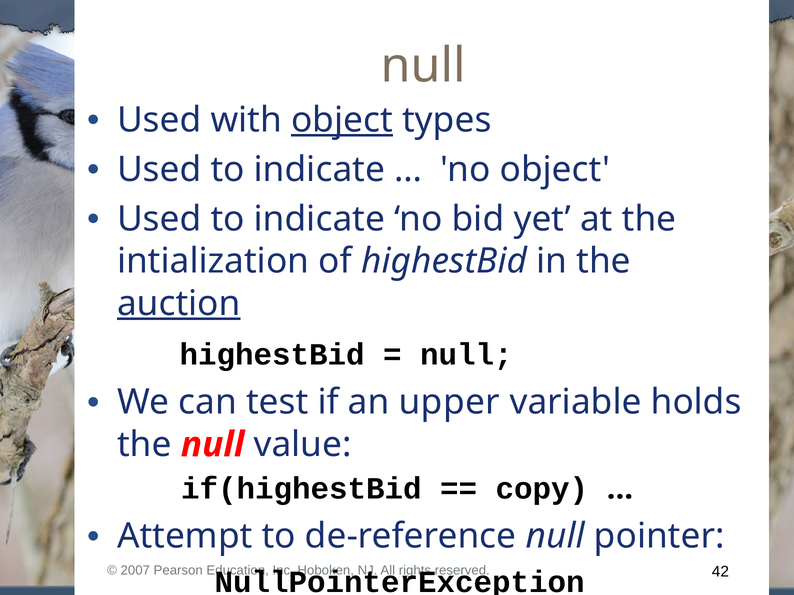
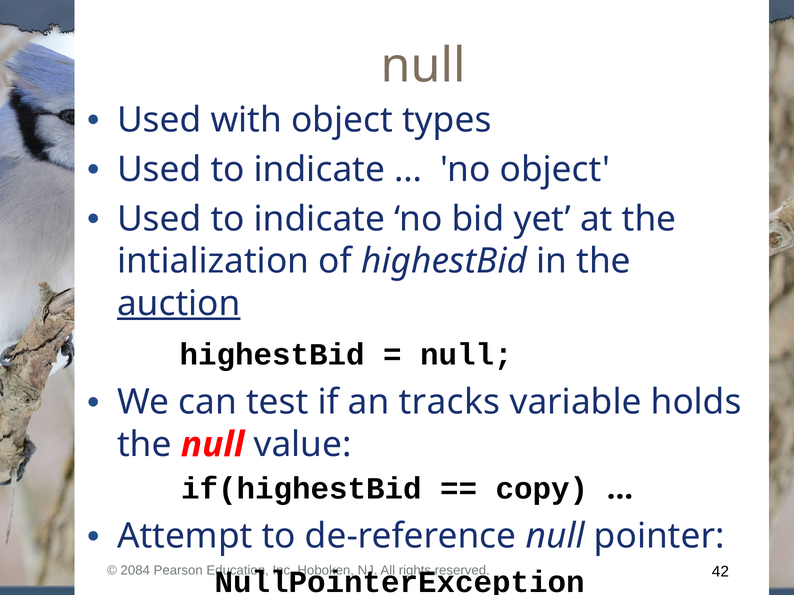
object underline: present -> none (342, 120)
upper: upper -> tracks (449, 403)
2007: 2007 -> 2084 (135, 571)
